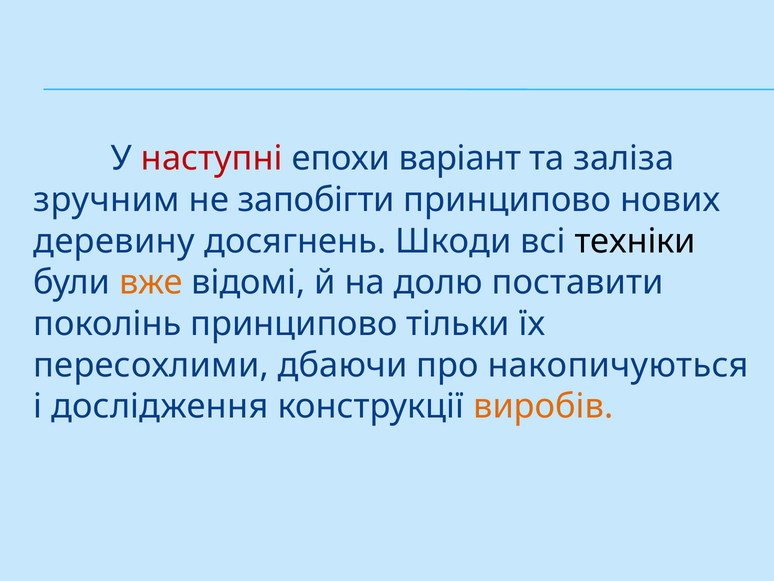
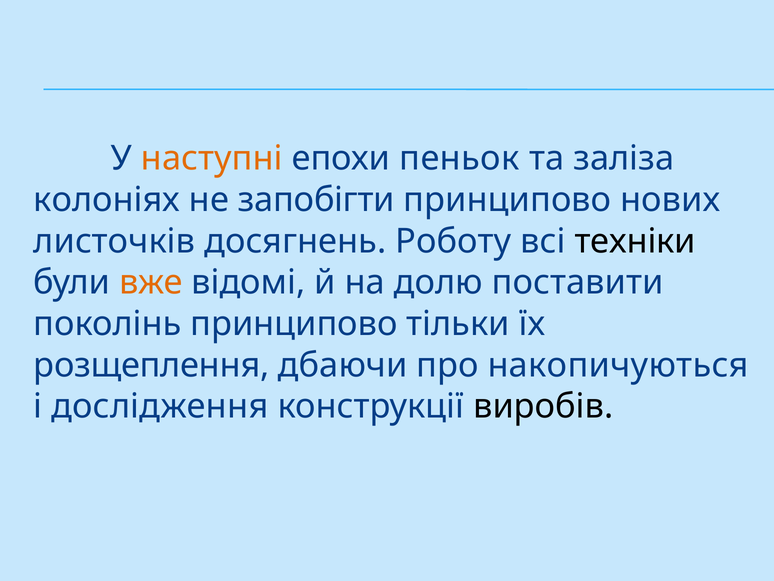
наступні colour: red -> orange (212, 158)
варіант: варіант -> пеньок (459, 158)
зручним: зручним -> колоніях (107, 200)
деревину: деревину -> листочків (114, 241)
Шкоди: Шкоди -> Роботу (453, 241)
пересохлими: пересохлими -> розщеплення (151, 365)
виробів colour: orange -> black (543, 406)
